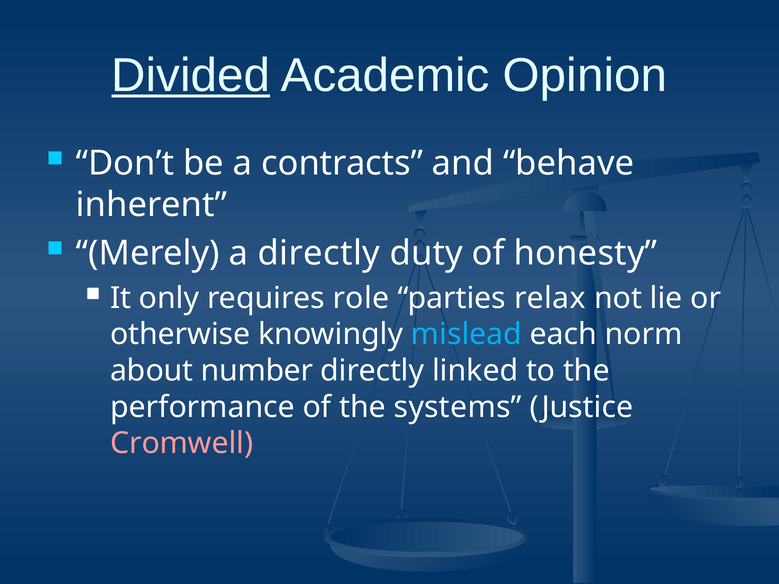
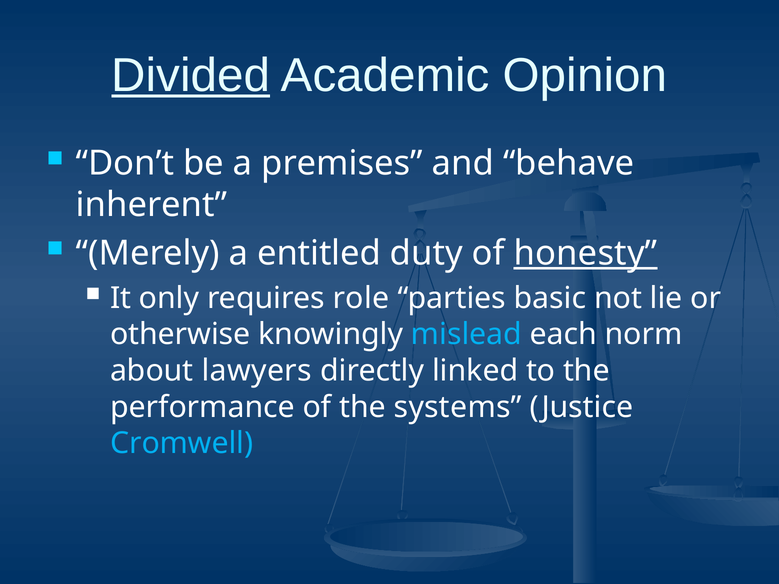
contracts: contracts -> premises (342, 163)
a directly: directly -> entitled (319, 253)
honesty underline: none -> present (586, 253)
relax: relax -> basic (550, 298)
number: number -> lawyers (257, 371)
Cromwell colour: pink -> light blue (182, 444)
